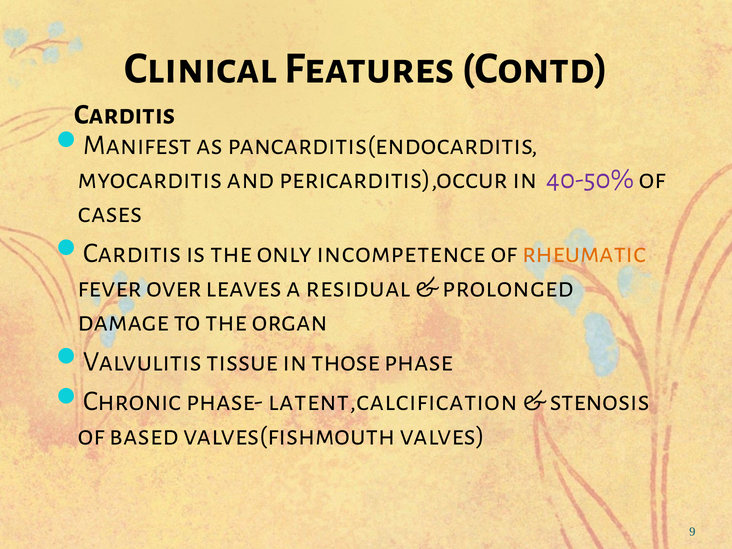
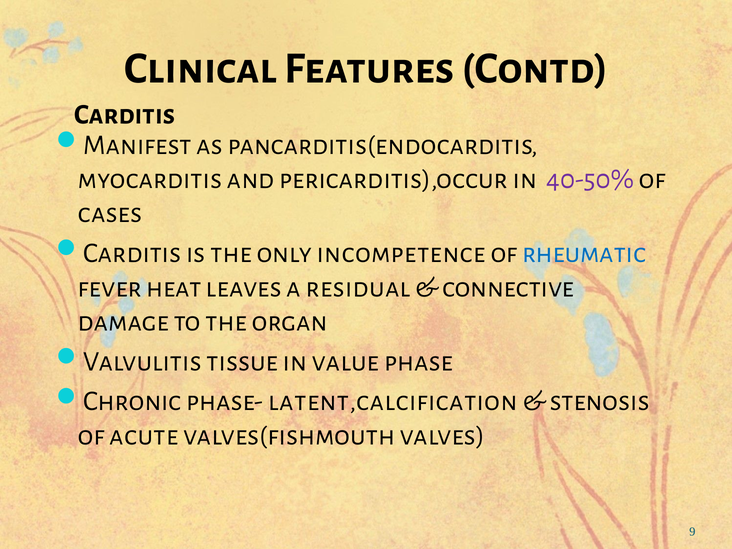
rheumatic colour: orange -> blue (584, 253)
over: over -> heat (174, 287)
prolonged: prolonged -> connective (508, 287)
those: those -> value (346, 361)
based: based -> acute (144, 435)
